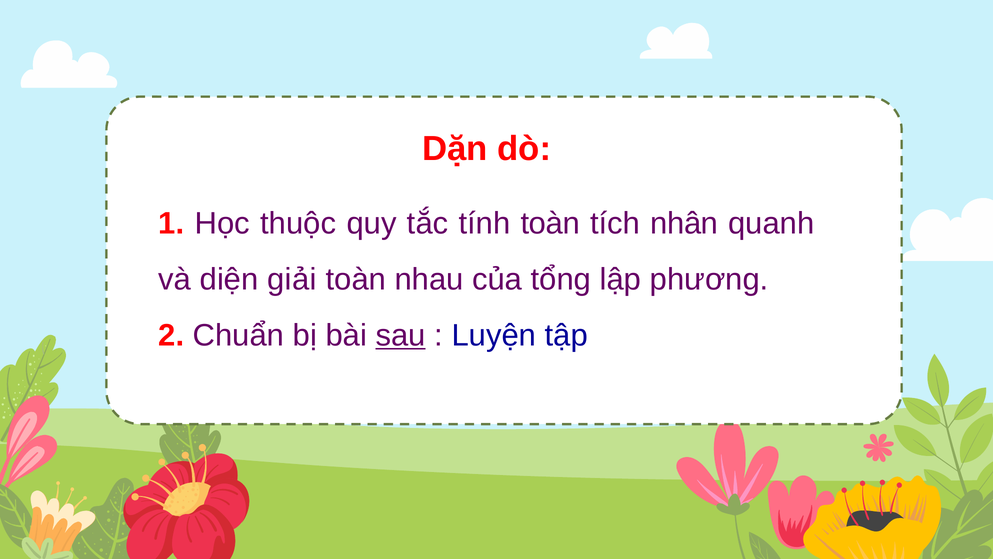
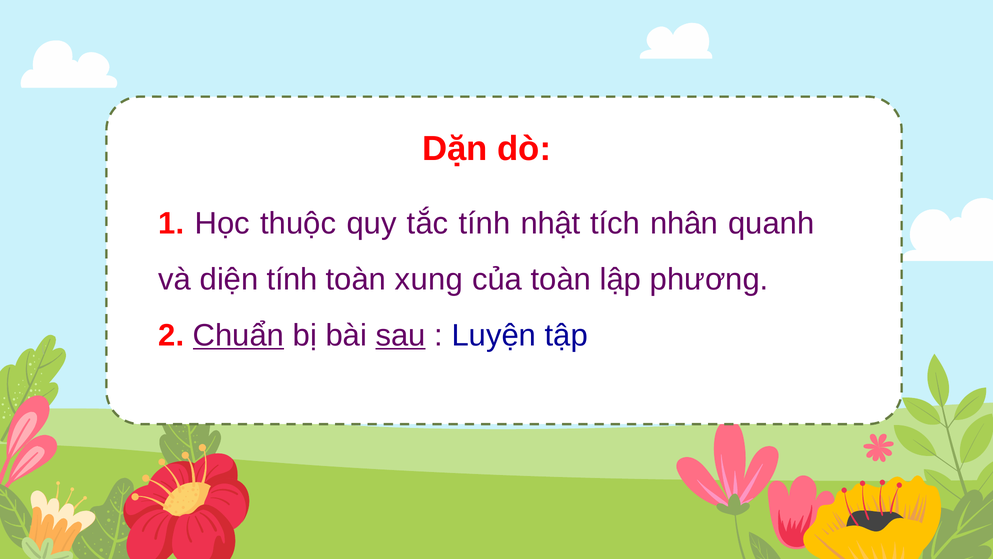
tính toàn: toàn -> nhật (550, 223)
diện giải: giải -> tính (292, 279)
nhau: nhau -> xung (429, 279)
của tổng: tổng -> toàn (561, 279)
Chuẩn underline: none -> present (239, 335)
